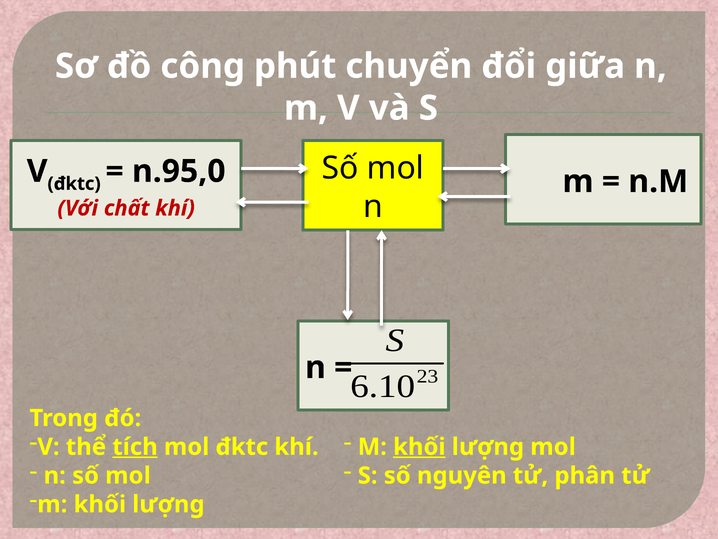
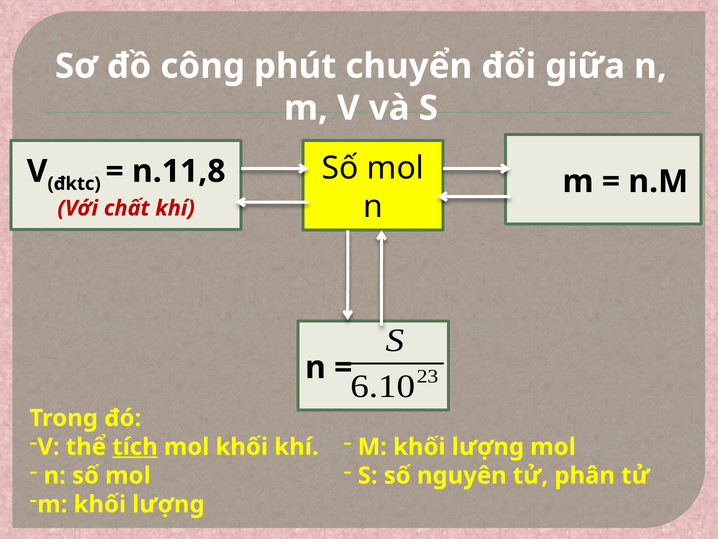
n.95,0: n.95,0 -> n.11,8 (179, 171)
mol đktc: đktc -> khối (242, 447)
khối underline: present -> none (419, 447)
